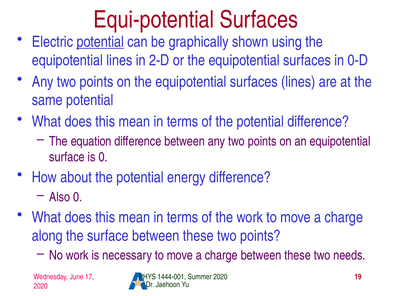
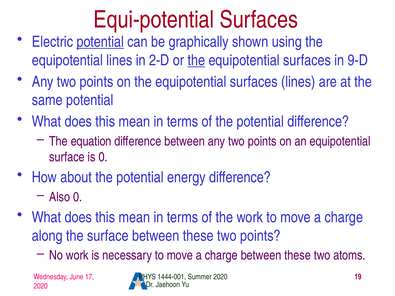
the underline: none -> present (196, 60)
0-D: 0-D -> 9-D (358, 60)
needs: needs -> atoms (349, 256)
